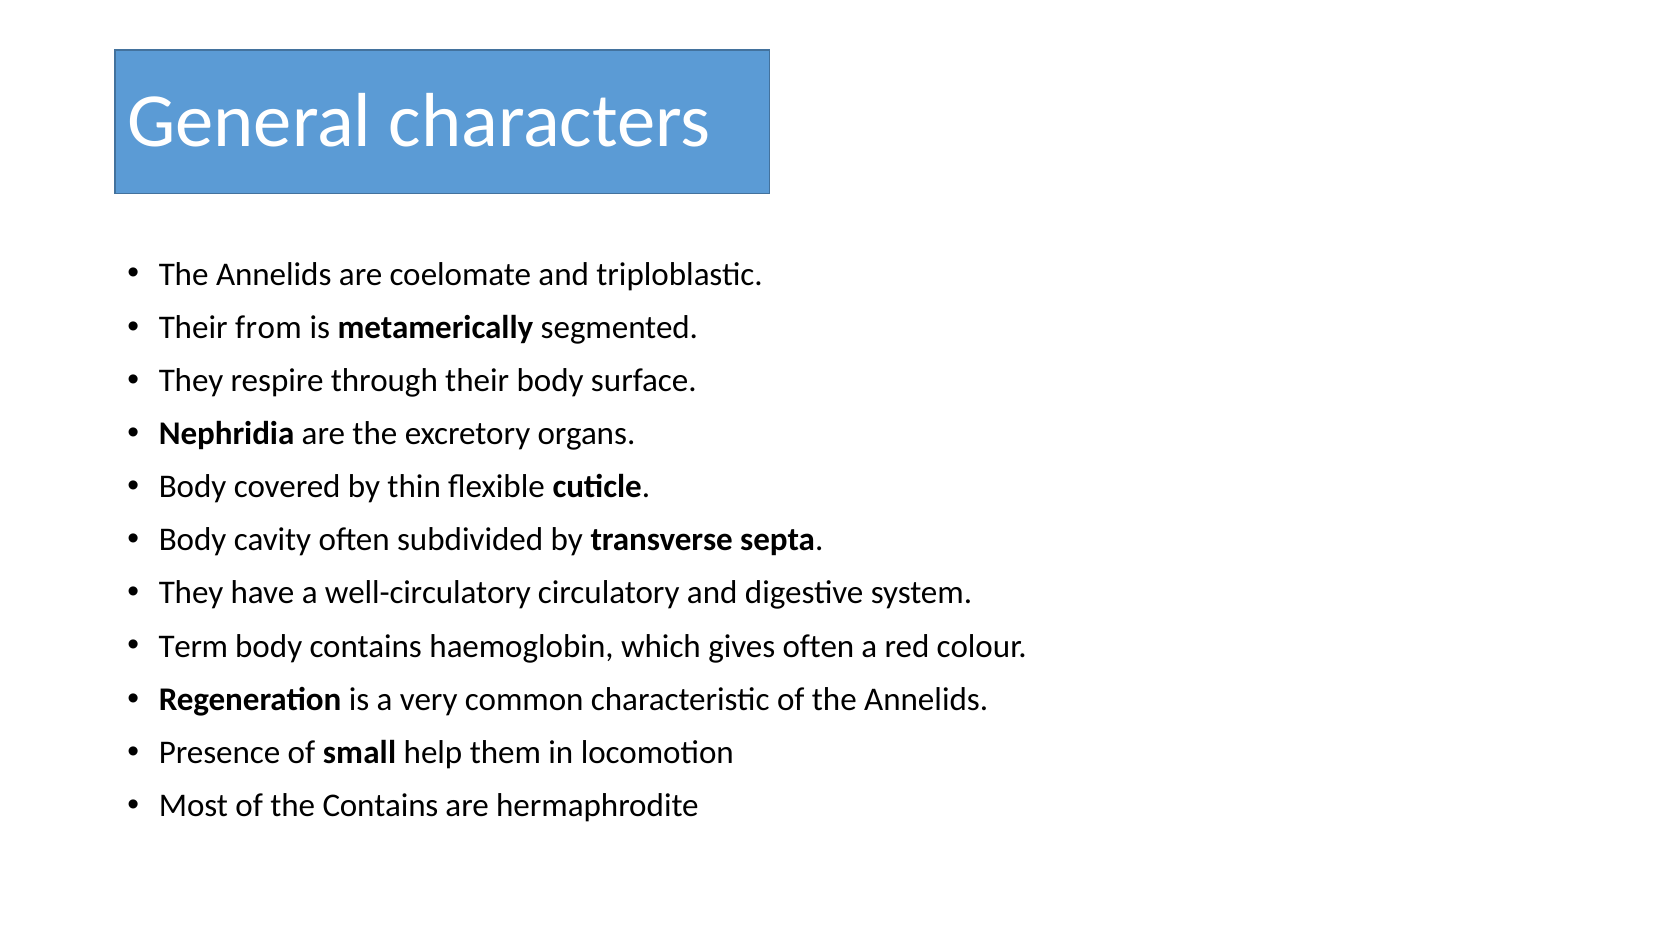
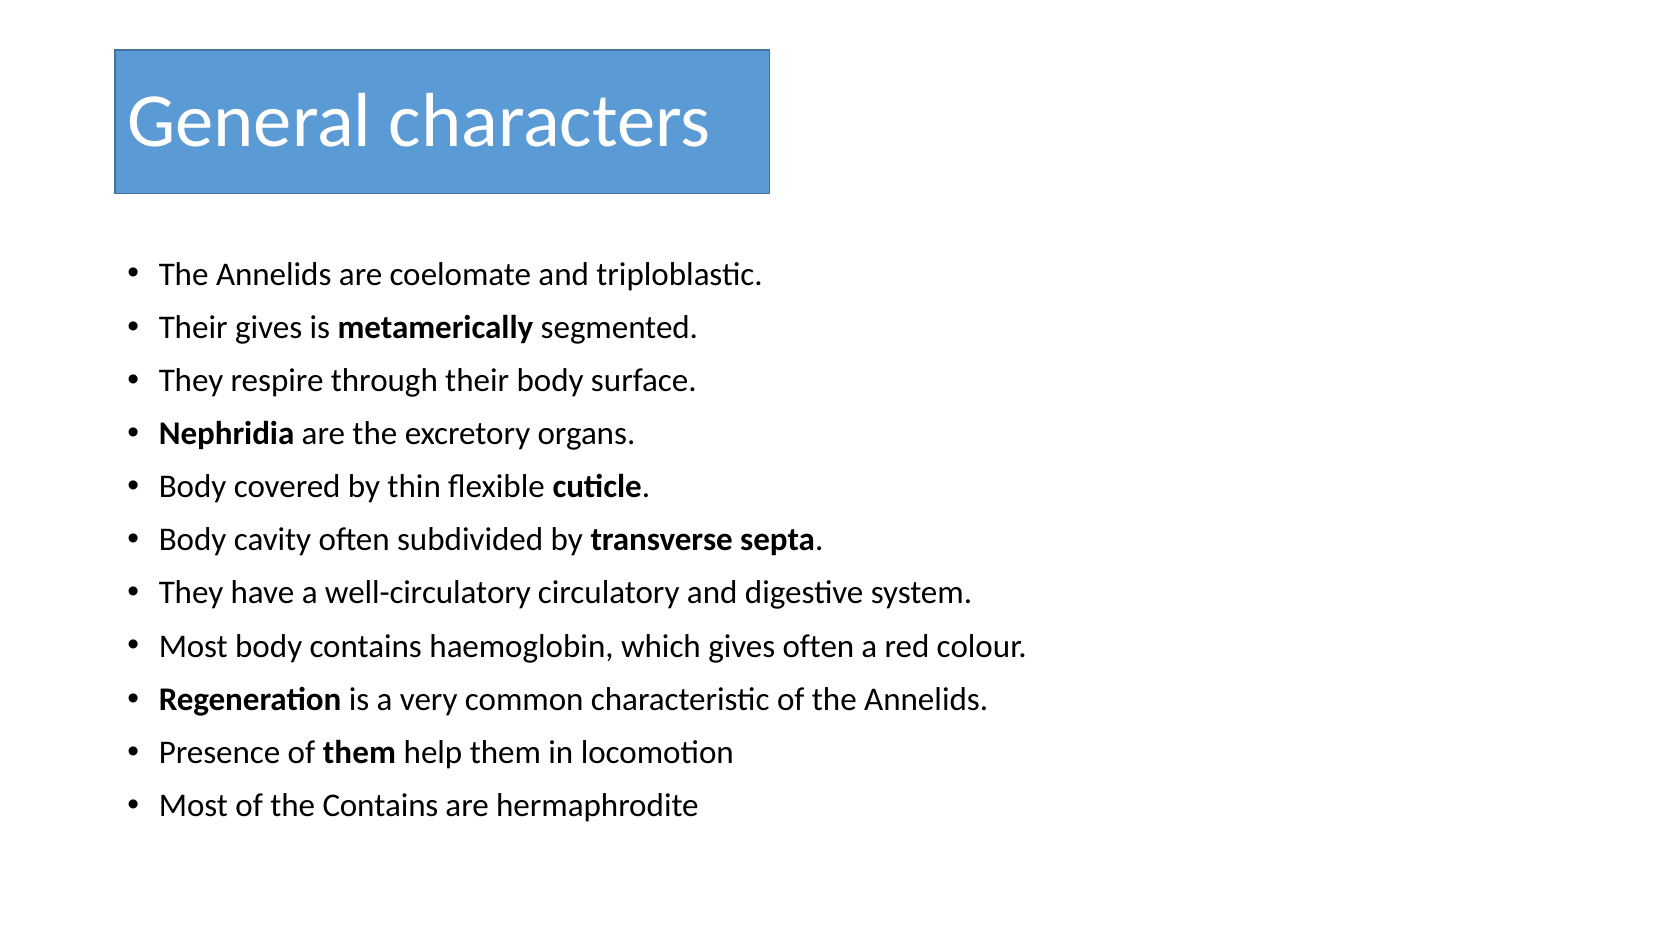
Their from: from -> gives (269, 327)
Term: Term -> Most (193, 646)
of small: small -> them (359, 753)
